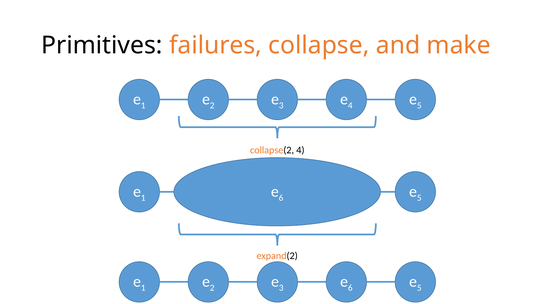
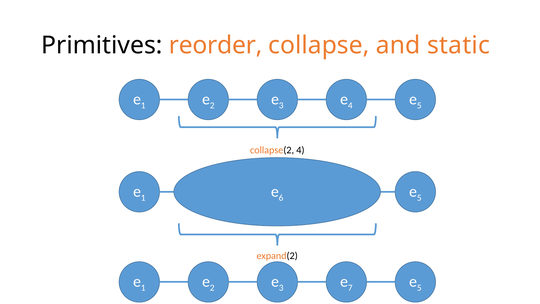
failures: failures -> reorder (216, 45)
make: make -> static (459, 45)
6: 6 -> 7 (350, 288)
